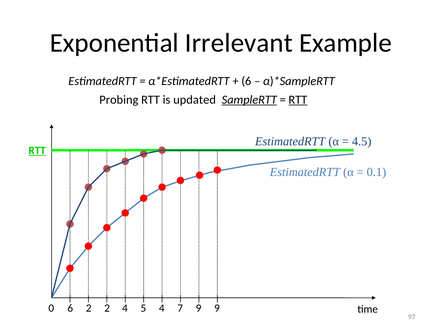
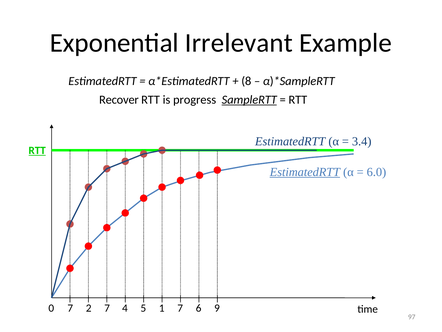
6: 6 -> 8 (246, 81)
Probing: Probing -> Recover (119, 99)
updated: updated -> progress (195, 99)
RTT underline: present -> none (298, 99)
4.5: 4.5 -> 3.4 (362, 141)
EstimatedRTT underline: none -> present (305, 172)
0.1: 0.1 -> 6.0 (376, 172)
0 6: 6 -> 7 (70, 308)
2 2: 2 -> 7 (107, 308)
5 4: 4 -> 1 (162, 308)
7 9: 9 -> 6 (199, 308)
